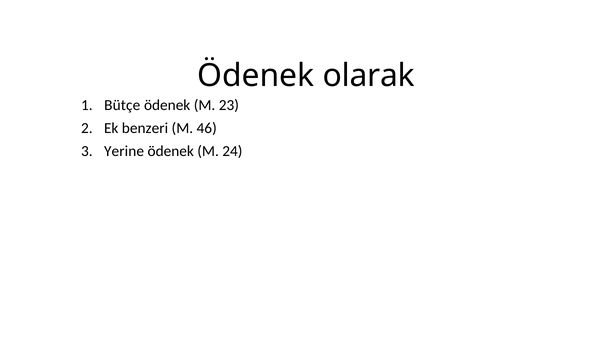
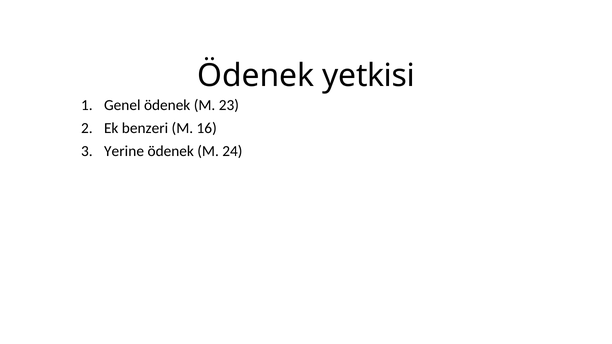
olarak: olarak -> yetkisi (369, 76)
Bütçe: Bütçe -> Genel (122, 105)
46: 46 -> 16 (207, 128)
